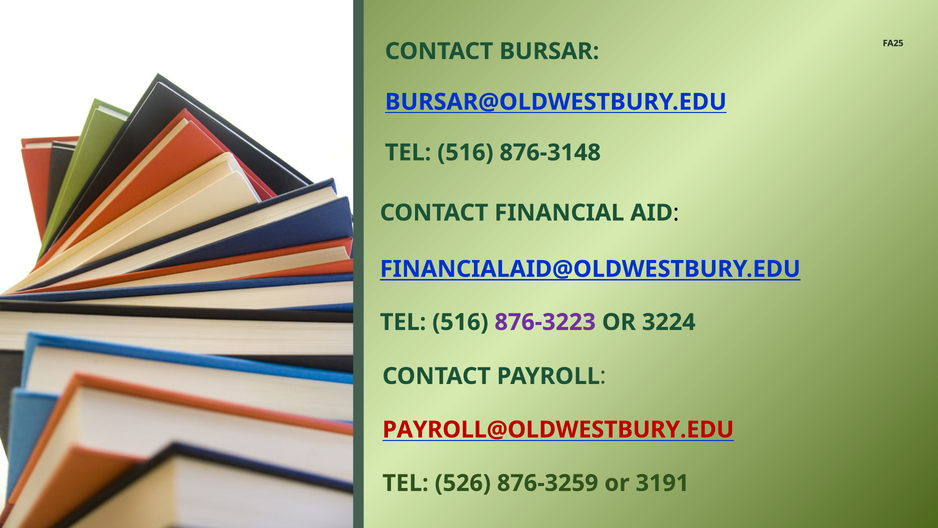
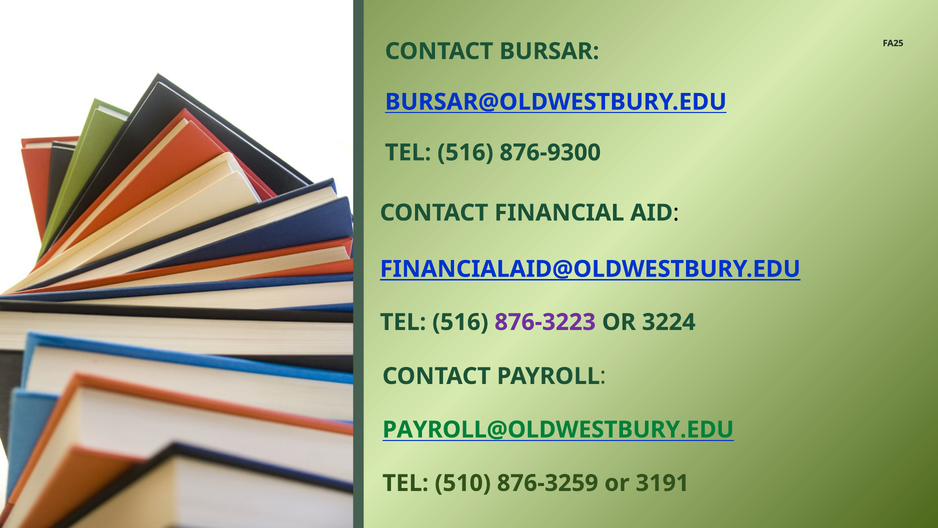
876-3148: 876-3148 -> 876-9300 (550, 153)
PAYROLL@OLDWESTBURY.EDU colour: red -> green (558, 430)
526: 526 -> 510 (463, 483)
